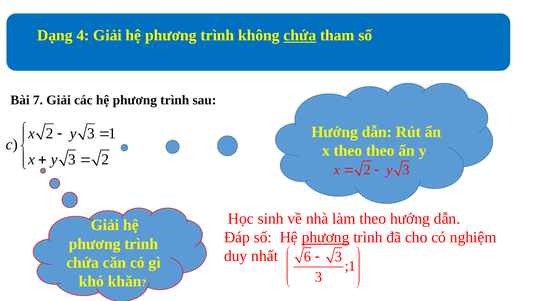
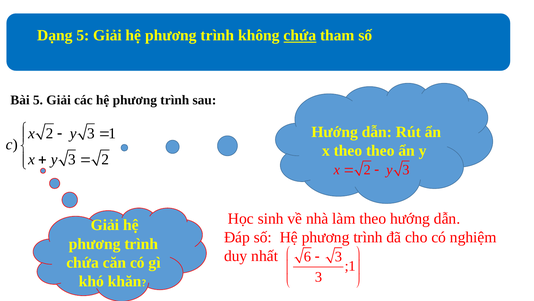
Dạng 4: 4 -> 5 (83, 35)
Bài 7: 7 -> 5 (38, 100)
phương underline: present -> none (326, 237)
